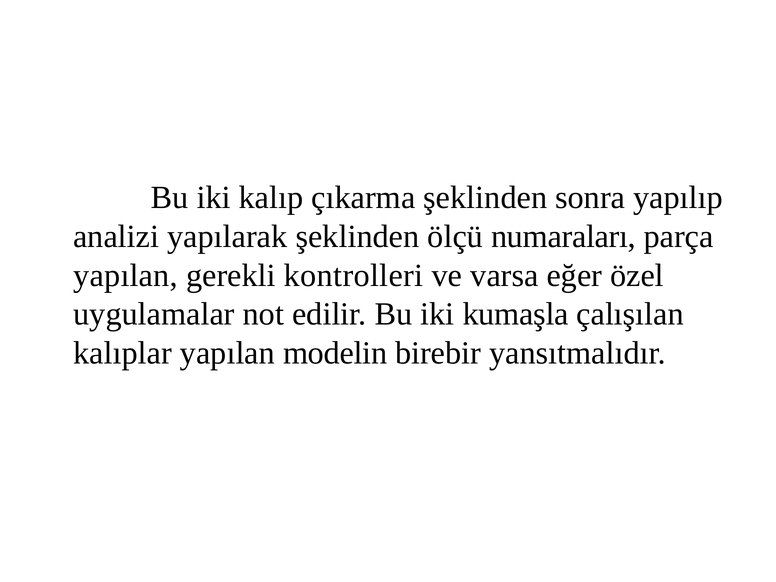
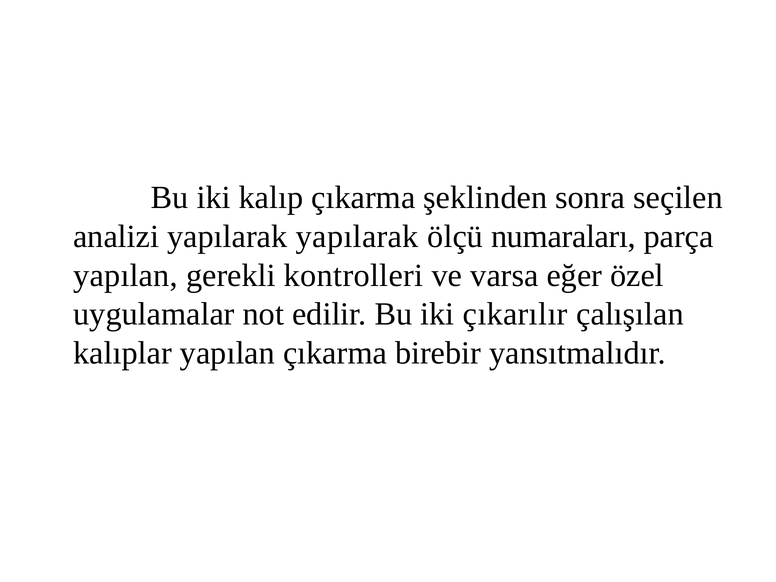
yapılıp: yapılıp -> seçilen (678, 197)
yapılarak şeklinden: şeklinden -> yapılarak (357, 237)
kumaşla: kumaşla -> çıkarılır (515, 314)
yapılan modelin: modelin -> çıkarma (335, 353)
